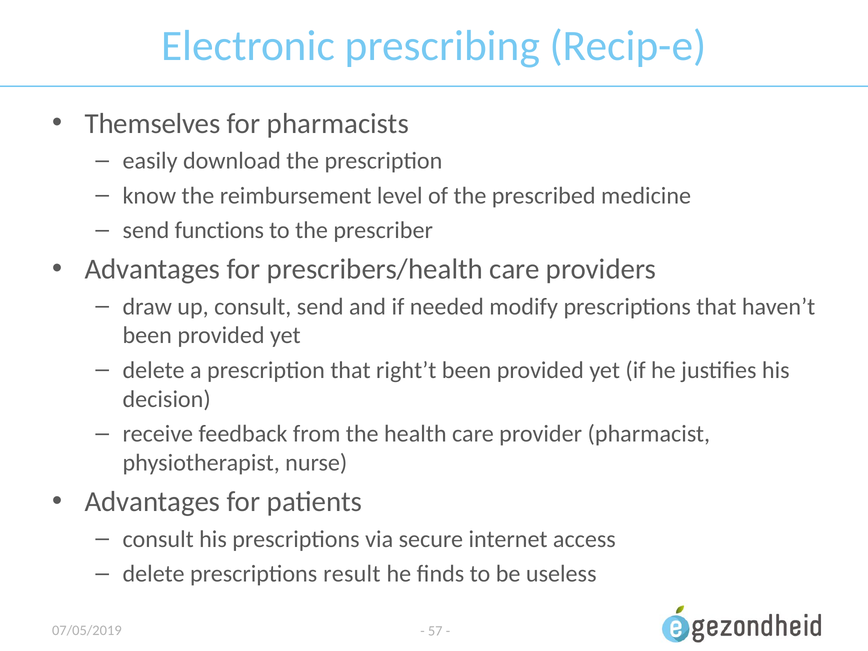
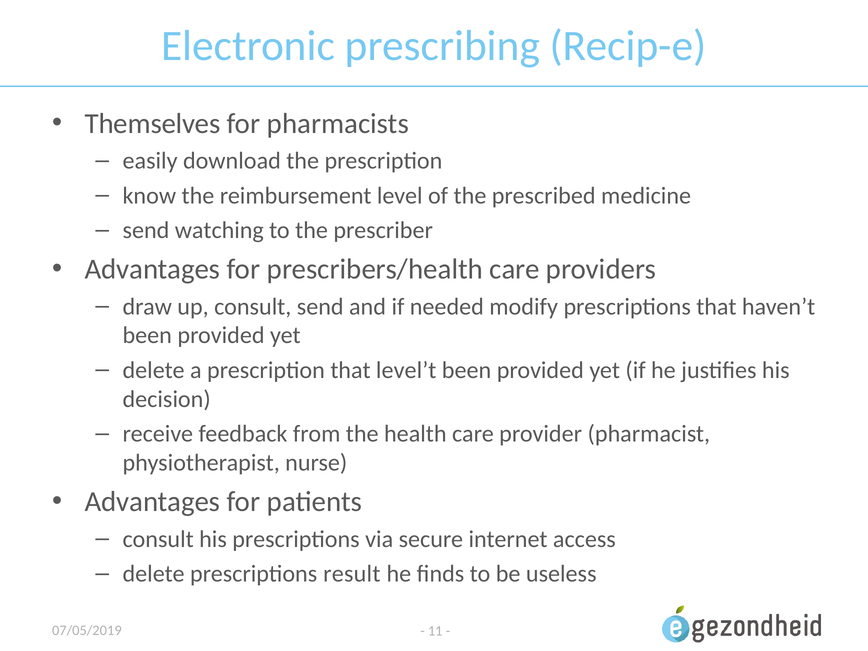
functions: functions -> watching (219, 230)
right’t: right’t -> level’t (406, 370)
57: 57 -> 11 (435, 631)
